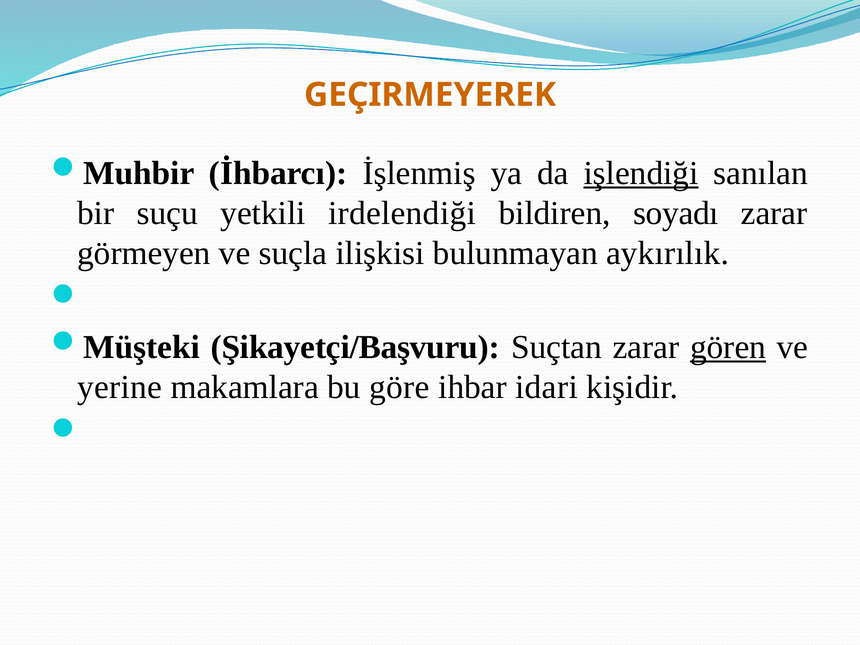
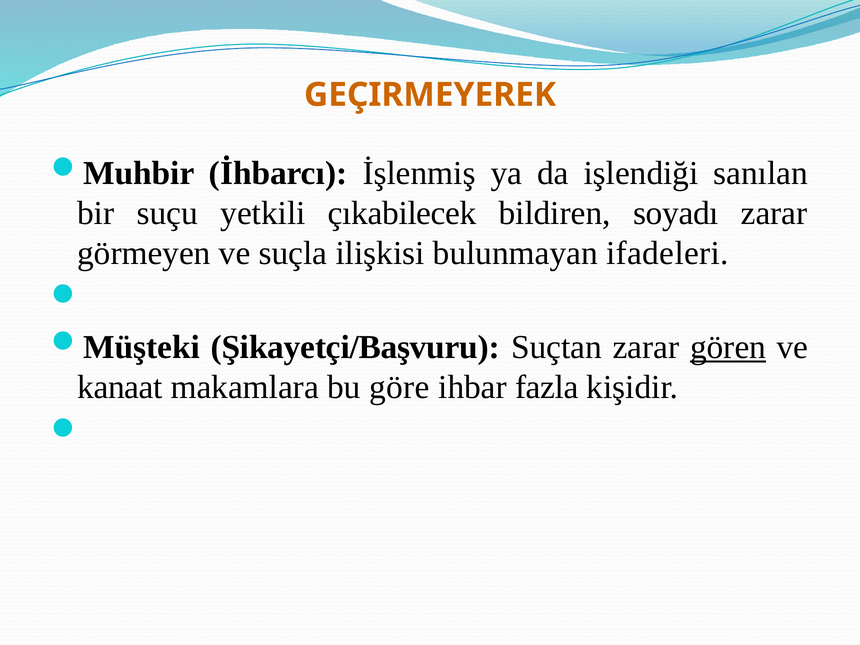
işlendiği underline: present -> none (641, 173)
irdelendiği: irdelendiği -> çıkabilecek (402, 213)
aykırılık: aykırılık -> ifadeleri (667, 253)
yerine: yerine -> kanaat (120, 387)
idari: idari -> fazla (547, 387)
